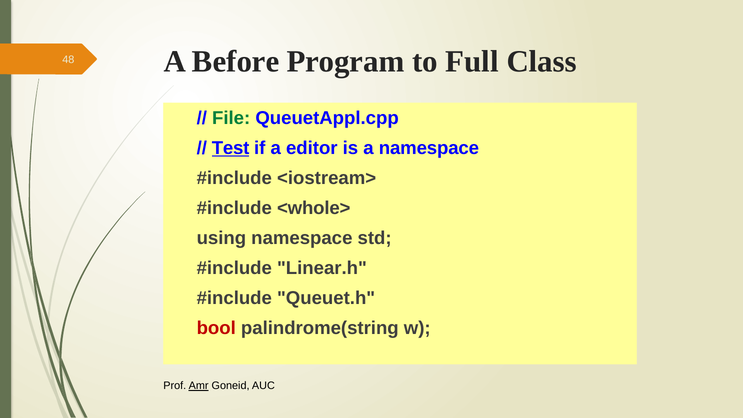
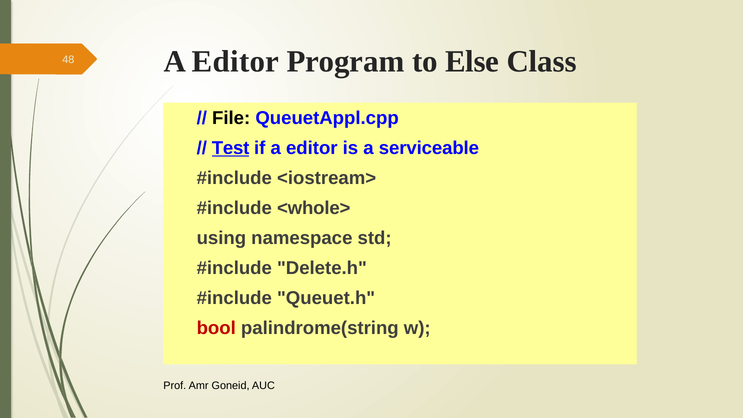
Before: Before -> Editor (236, 62)
Full: Full -> Else (472, 62)
File colour: green -> black (231, 118)
a namespace: namespace -> serviceable (429, 148)
Linear.h: Linear.h -> Delete.h (322, 268)
Amr underline: present -> none (199, 386)
